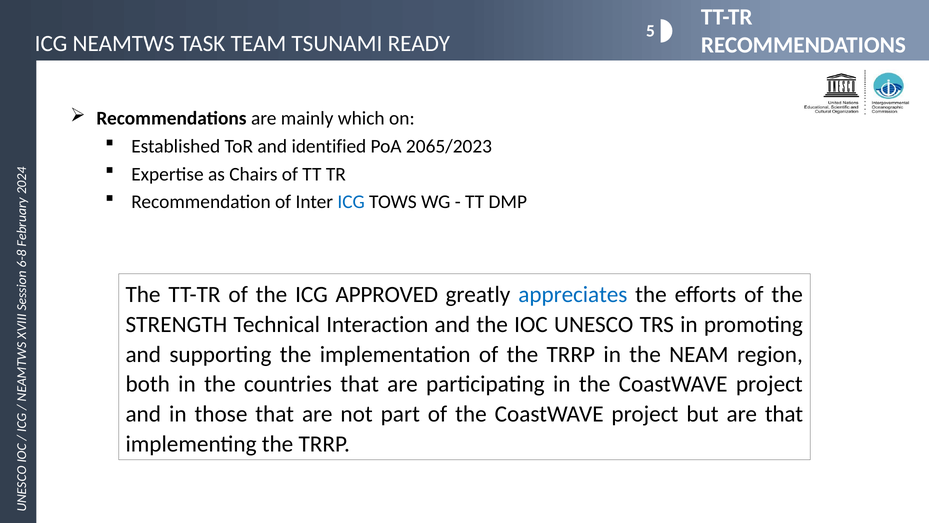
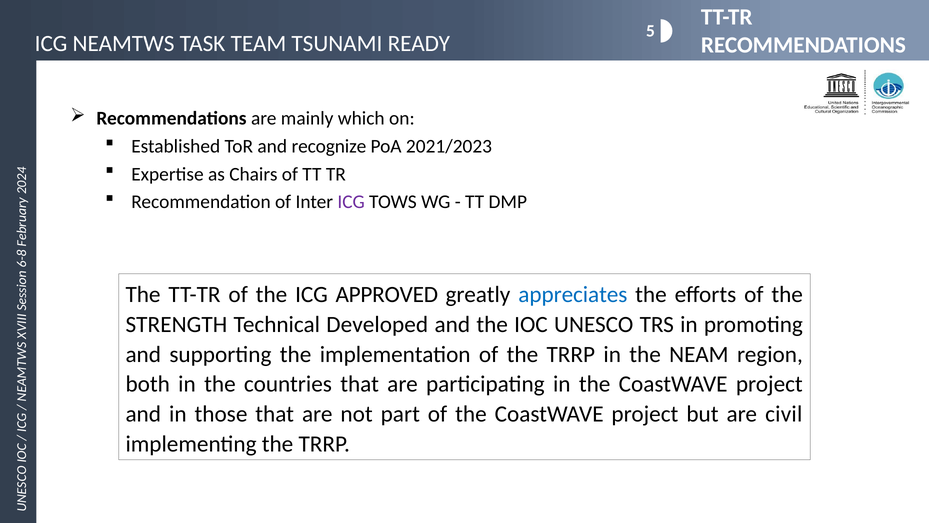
identified: identified -> recognize (329, 146)
2065/2023: 2065/2023 -> 2021/2023 (449, 146)
ICG colour: blue -> purple (351, 202)
Interaction: Interaction -> Developed (377, 324)
are that: that -> civil (784, 414)
